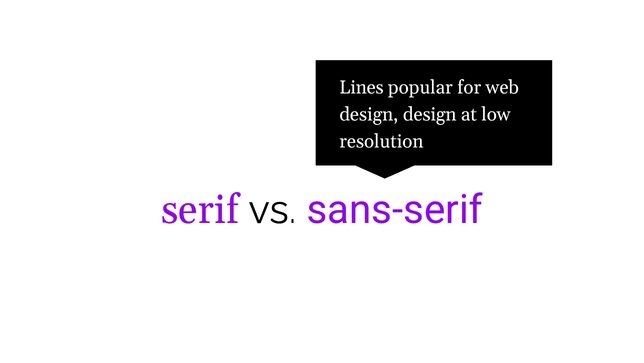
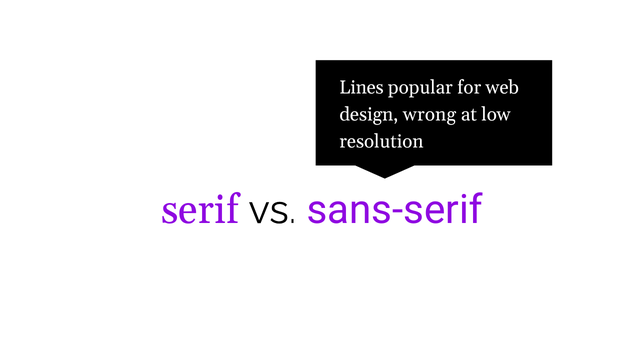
design design: design -> wrong (430, 114)
